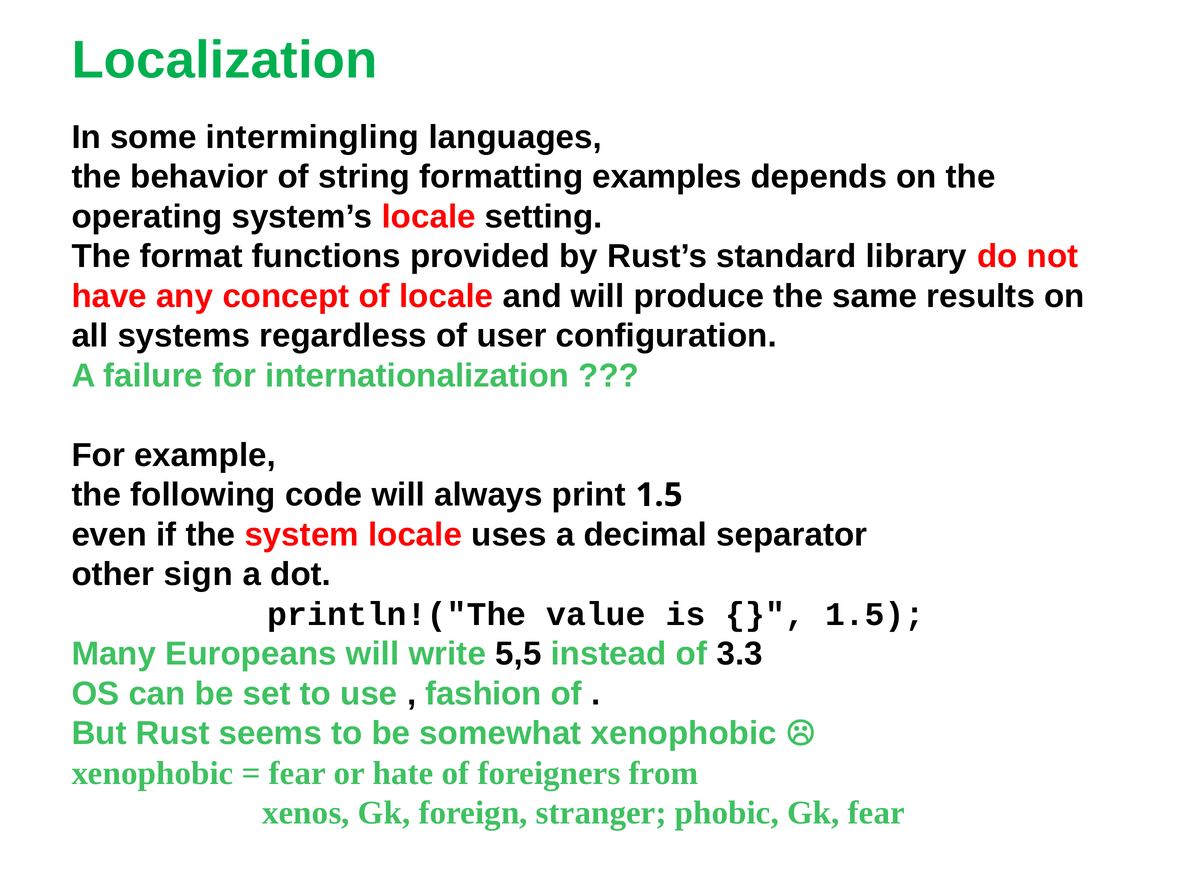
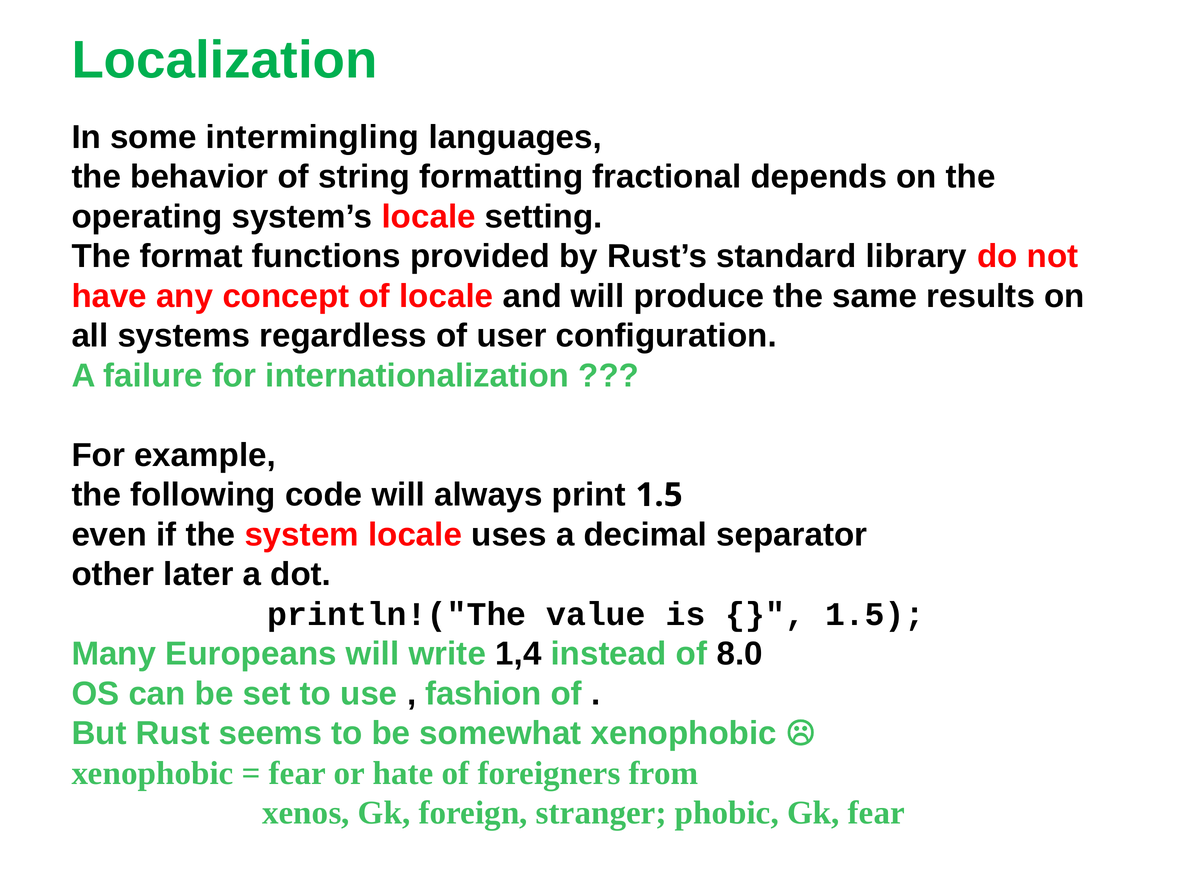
examples: examples -> fractional (667, 177)
sign: sign -> later (198, 575)
5,5: 5,5 -> 1,4 (518, 654)
3.3: 3.3 -> 8.0 (740, 654)
